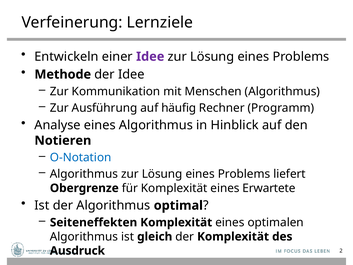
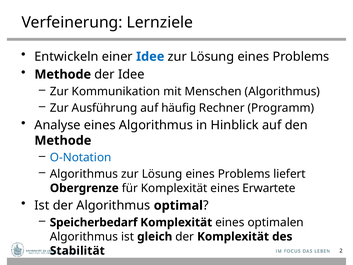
Idee colour: purple -> blue (150, 57)
Notieren: Notieren -> Methode (63, 140)
Seiteneffekten: Seiteneffekten -> Speicherbedarf (94, 222)
Ausdruck: Ausdruck -> Stabilität (77, 251)
